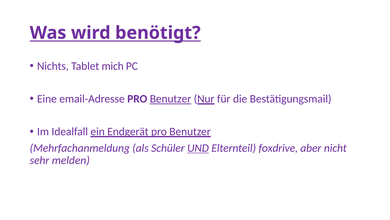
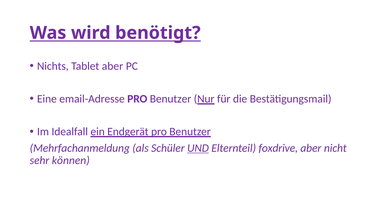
Tablet mich: mich -> aber (113, 66)
Benutzer underline: present -> none (171, 99)
melden: melden -> können (71, 160)
